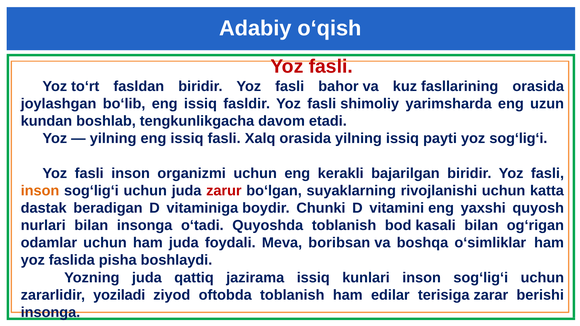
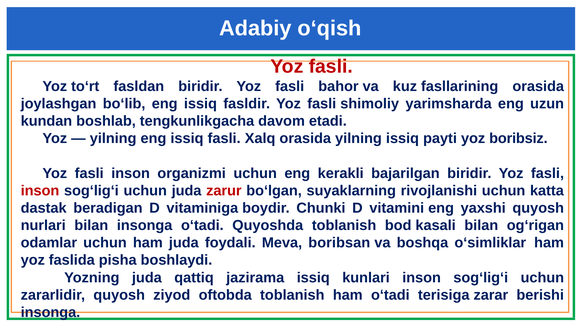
yoz sogʻligʻi: sogʻligʻi -> boribsiz (518, 139)
inson colour: orange -> red (40, 191)
zararlidir yoziladi: yoziladi -> quyosh (119, 295)
ham edilar: edilar -> oʻtadi (390, 295)
